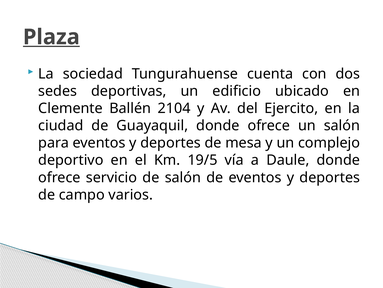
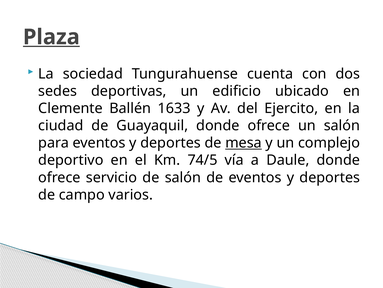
2104: 2104 -> 1633 (174, 108)
mesa underline: none -> present (244, 143)
19/5: 19/5 -> 74/5 (202, 160)
